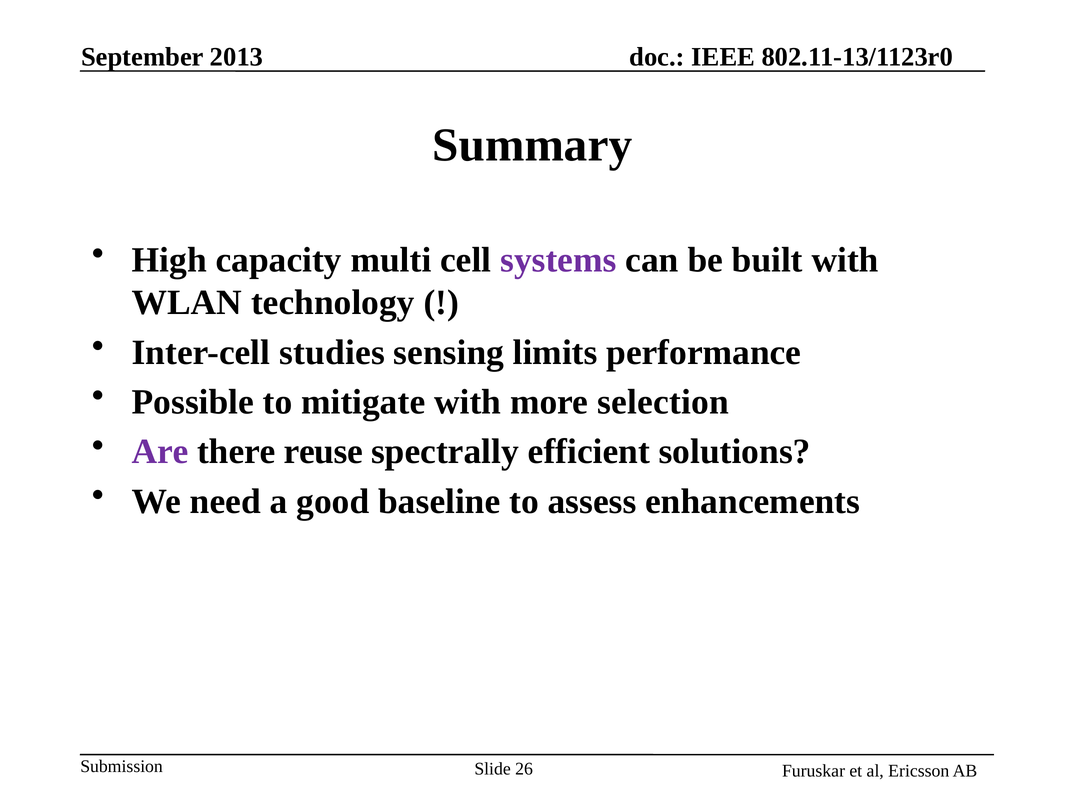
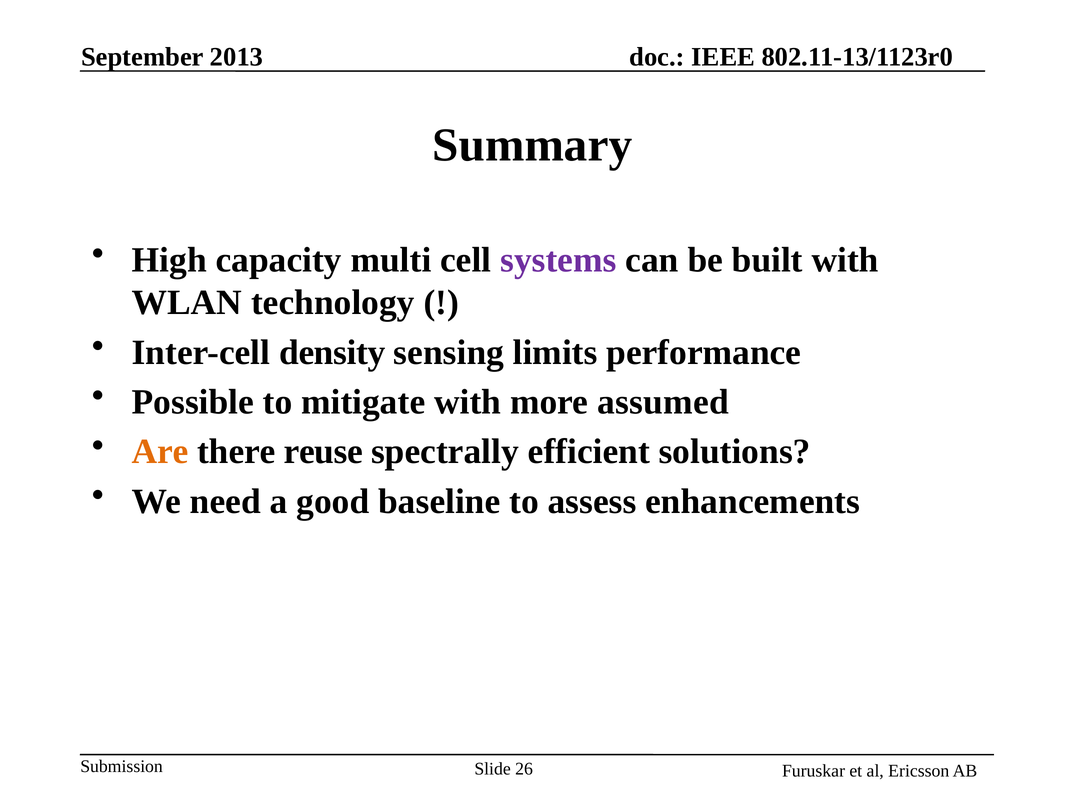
studies: studies -> density (332, 352)
selection: selection -> assumed (663, 402)
Are colour: purple -> orange (160, 452)
